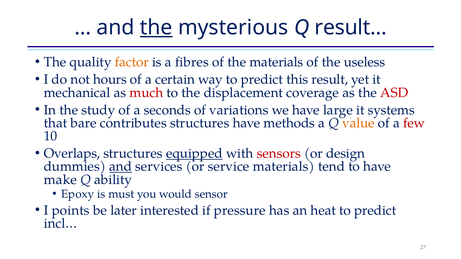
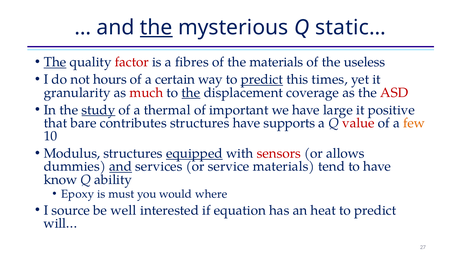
result…: result… -> static… (351, 28)
The underline: none -> present (55, 62)
factor colour: orange -> red (132, 62)
predict underline: none -> present (262, 80)
result: result -> times (330, 80)
mechanical: mechanical -> granularity (77, 93)
the underline: none -> present (191, 93)
study underline: none -> present (98, 110)
seconds: seconds -> thermal (167, 110)
variations: variations -> important (239, 110)
systems: systems -> positive (391, 110)
methods: methods -> supports (289, 123)
value colour: orange -> red (358, 123)
few colour: red -> orange (414, 123)
Overlaps: Overlaps -> Modulus (72, 154)
design: design -> allows (345, 154)
make: make -> know (60, 180)
sensor: sensor -> where (211, 194)
points: points -> source (71, 211)
later: later -> well (124, 211)
pressure: pressure -> equation (240, 211)
incl…: incl… -> will… (61, 224)
